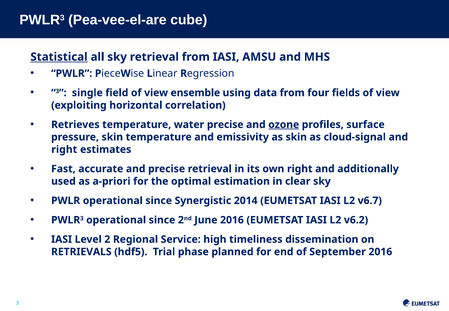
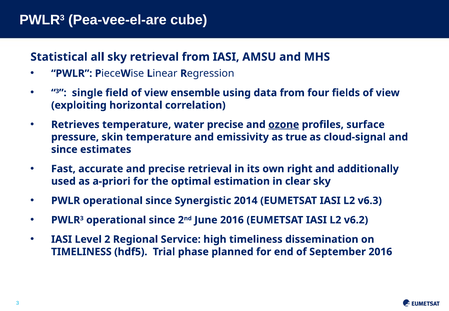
Statistical underline: present -> none (59, 57)
as skin: skin -> true (296, 137)
right: right -> since (64, 149)
v6.7: v6.7 -> v6.3 (370, 201)
RETRIEVALS: RETRIEVALS -> TIMELINESS (81, 252)
